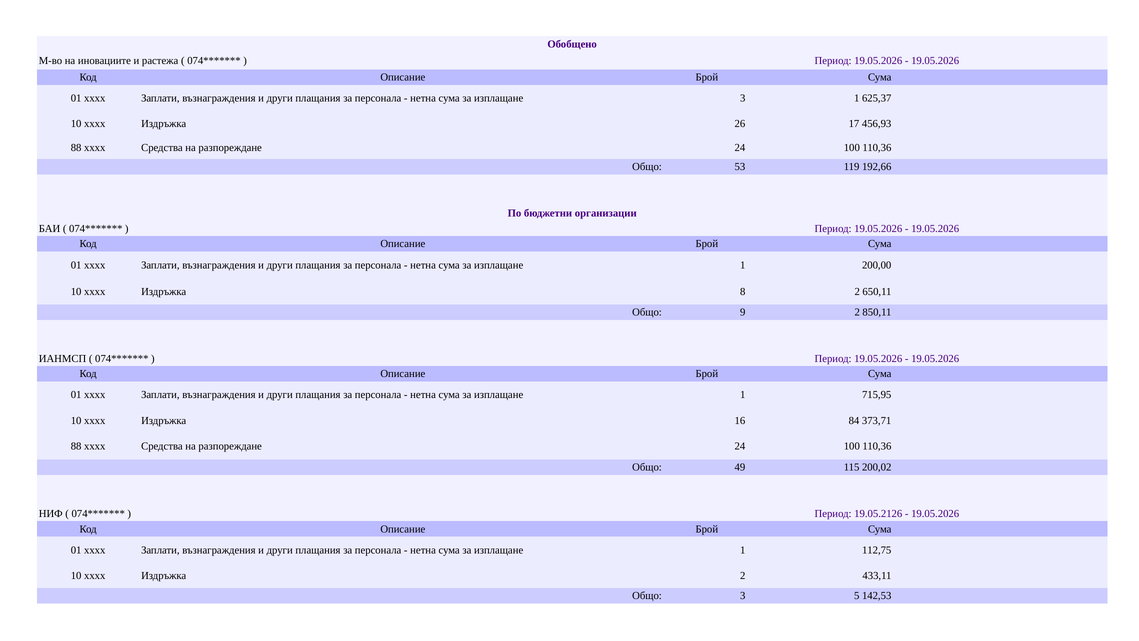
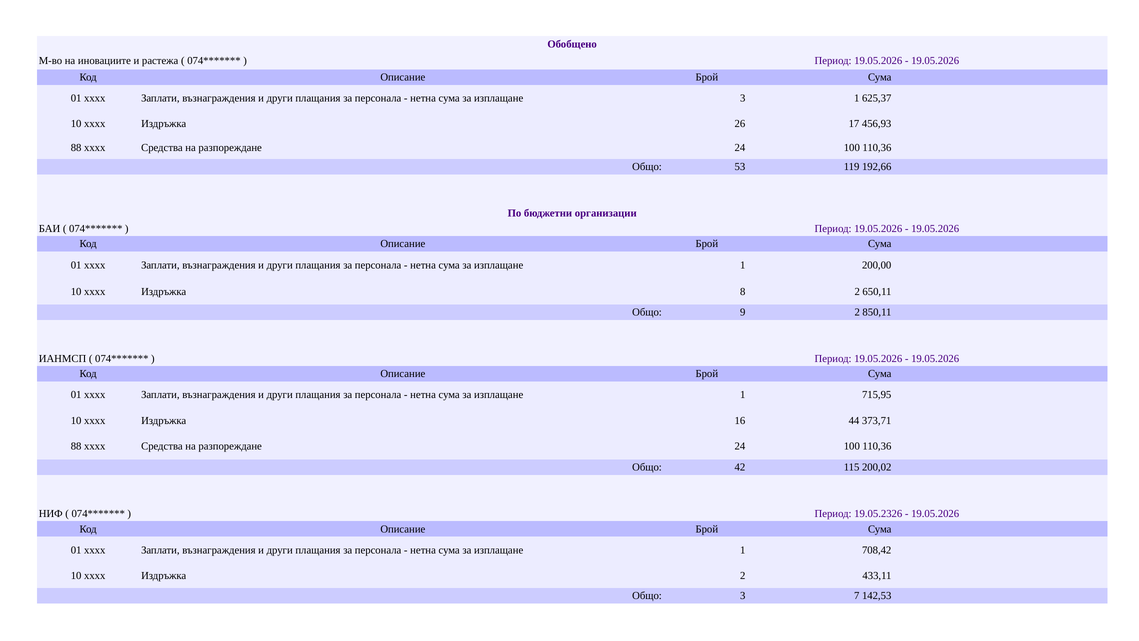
84: 84 -> 44 (854, 420)
49: 49 -> 42 (740, 467)
19.05.2126: 19.05.2126 -> 19.05.2326 (878, 513)
112,75: 112,75 -> 708,42 (877, 550)
5: 5 -> 7 (857, 596)
